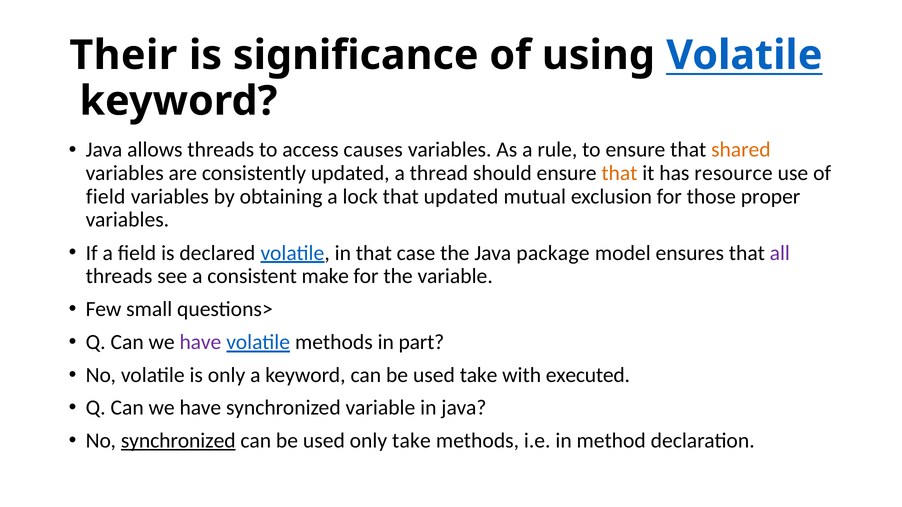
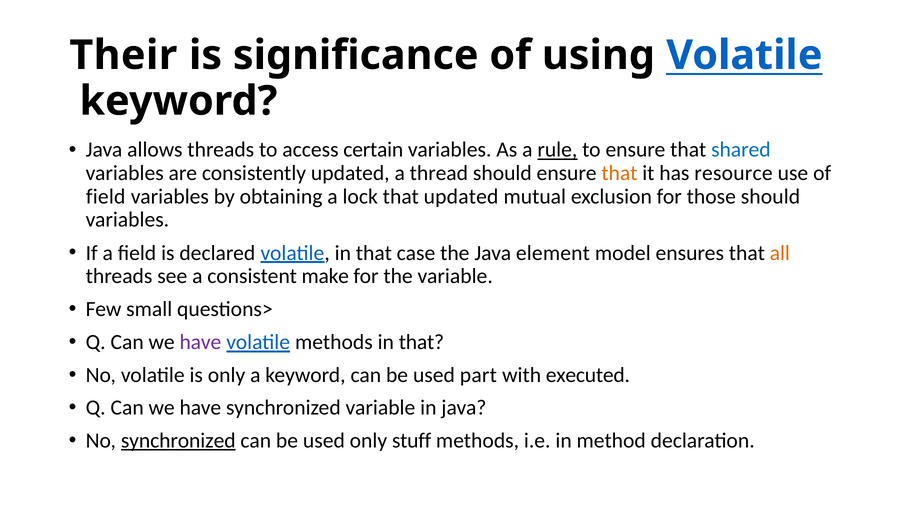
causes: causes -> certain (373, 150)
rule underline: none -> present (557, 150)
shared colour: orange -> blue (741, 150)
those proper: proper -> should (770, 197)
package: package -> element (553, 253)
all colour: purple -> orange (780, 253)
methods in part: part -> that (421, 342)
used take: take -> part (478, 375)
only take: take -> stuff (412, 441)
